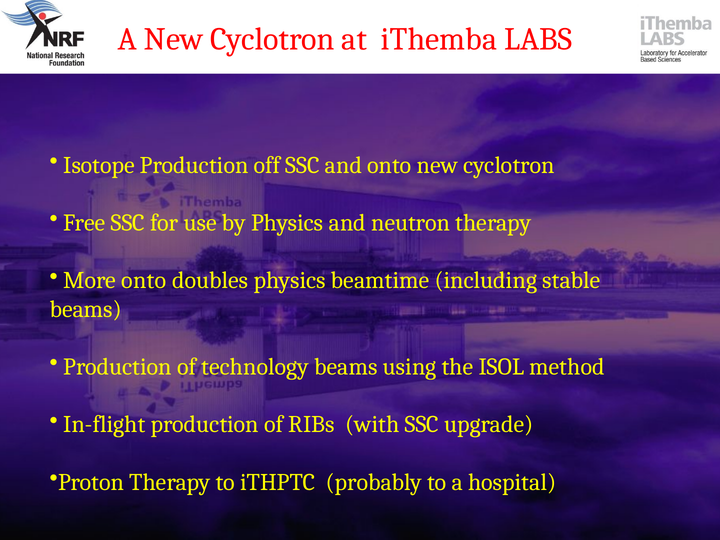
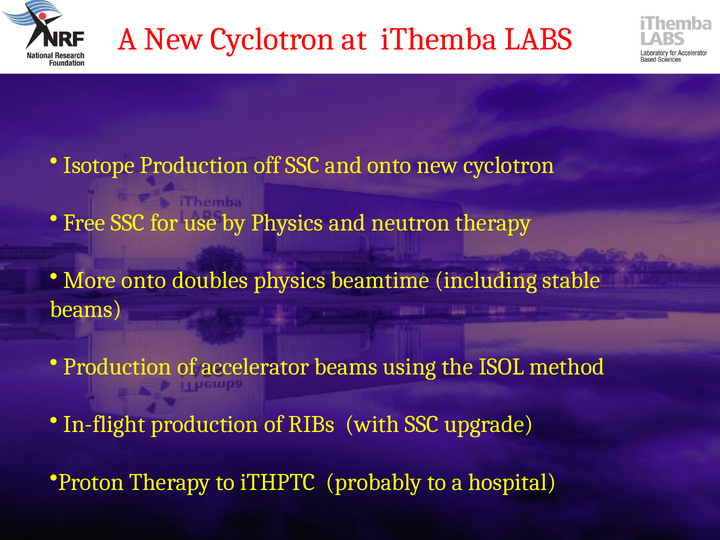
technology: technology -> accelerator (255, 367)
